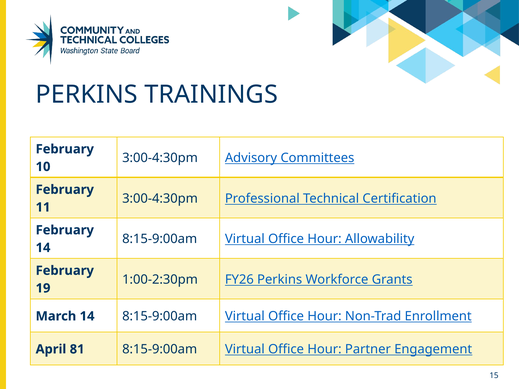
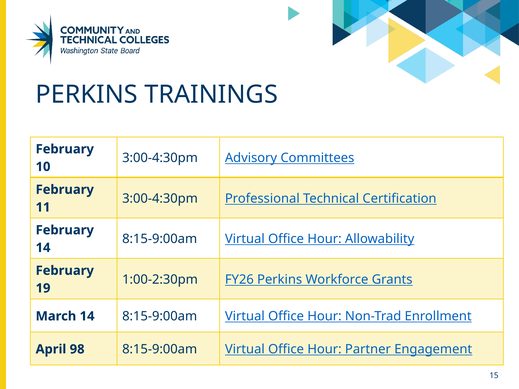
81: 81 -> 98 (77, 349)
